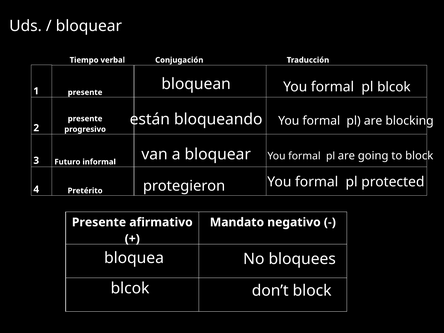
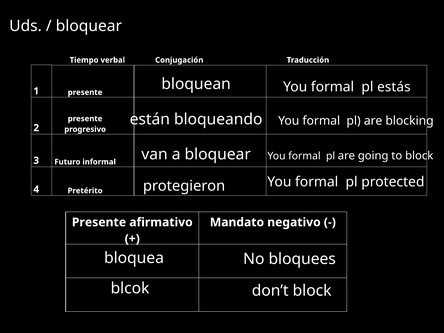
pl blcok: blcok -> estás (394, 87)
